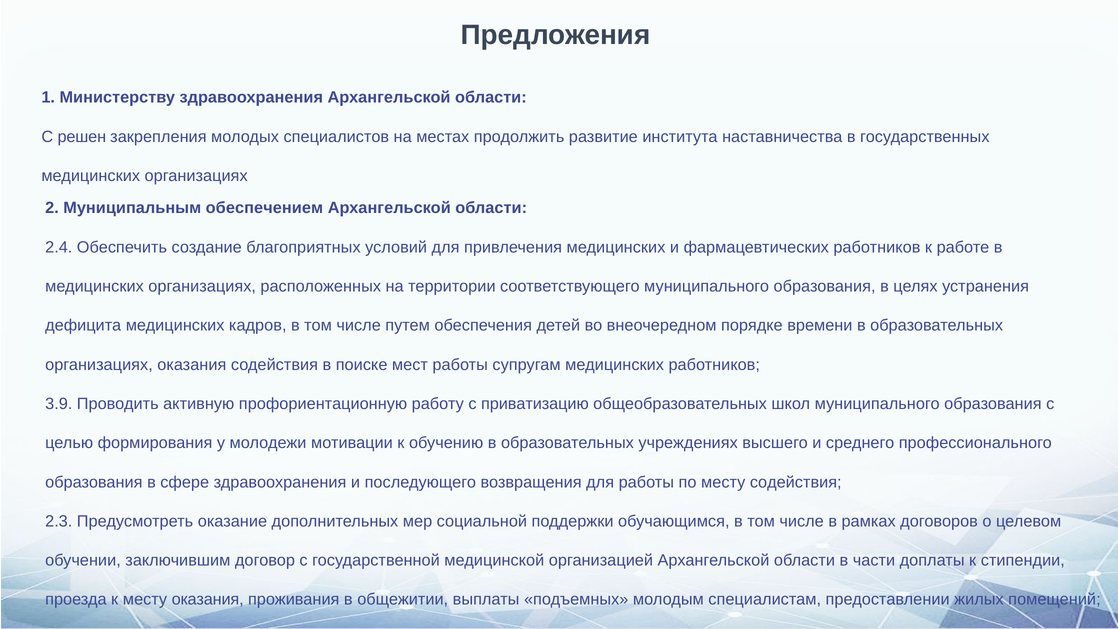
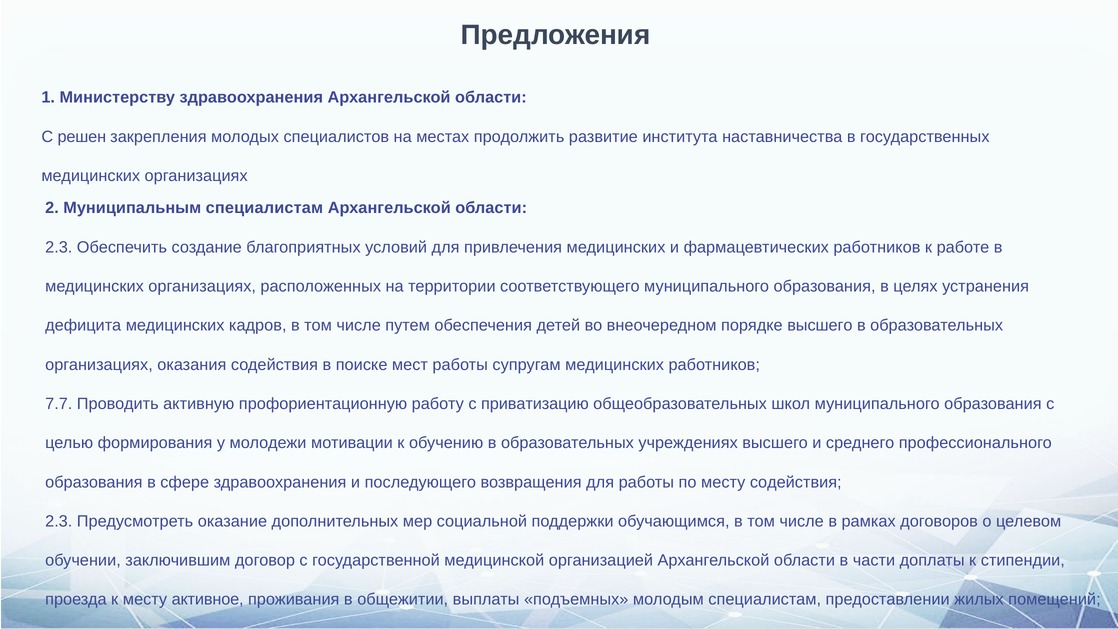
Муниципальным обеспечением: обеспечением -> специалистам (264, 208)
2.4: 2.4 -> 2.3 (59, 247)
порядке времени: времени -> высшего (820, 325)
3.9: 3.9 -> 7.7 (59, 404)
месту оказания: оказания -> активное (208, 599)
